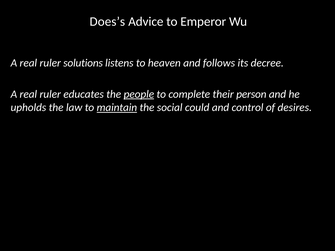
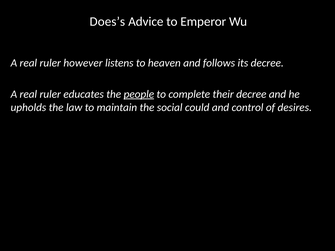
solutions: solutions -> however (83, 63)
their person: person -> decree (251, 94)
maintain underline: present -> none (117, 108)
